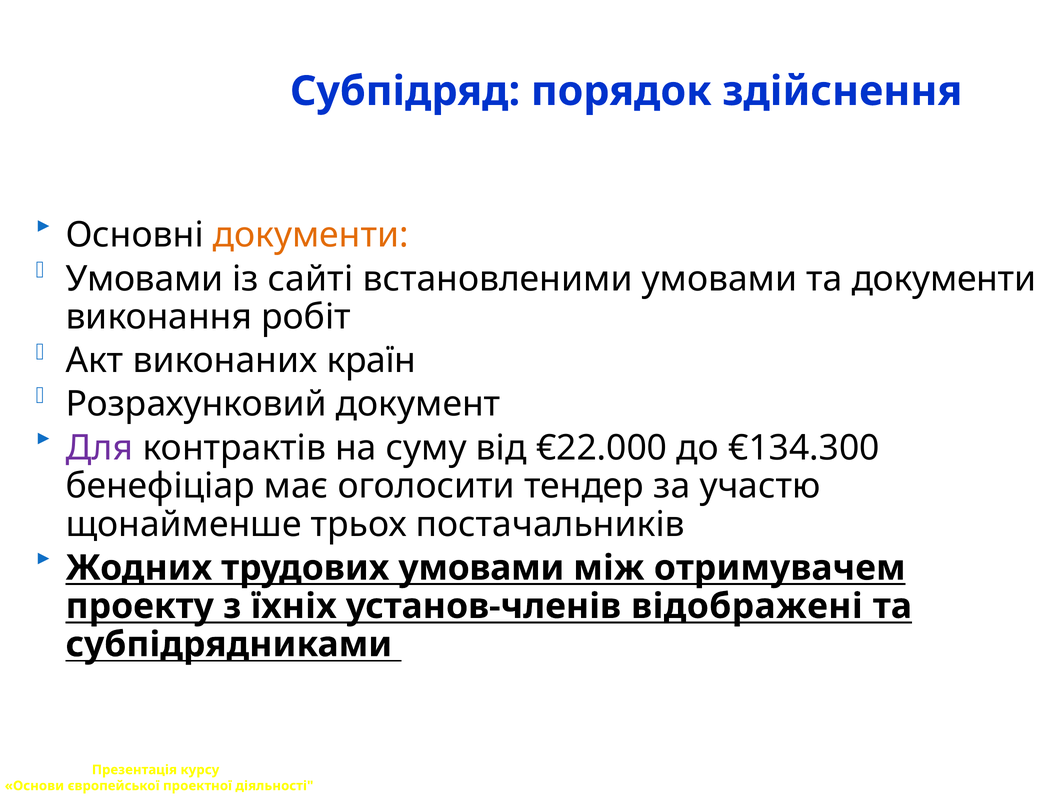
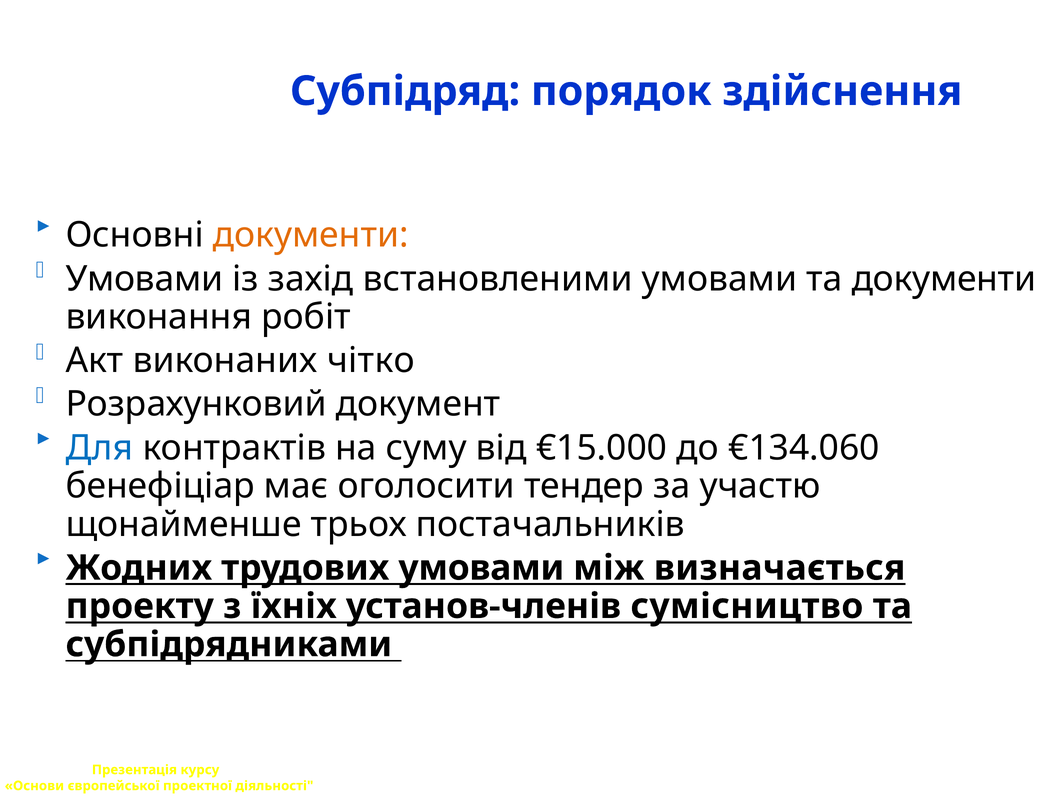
сайті: сайті -> захід (311, 279)
країн: країн -> чітко (371, 361)
Для colour: purple -> blue (99, 448)
€22.000: €22.000 -> €15.000 (602, 448)
€134.300: €134.300 -> €134.060 (804, 448)
отримувачем: отримувачем -> визначається (780, 568)
відображені: відображені -> сумісництво (747, 606)
